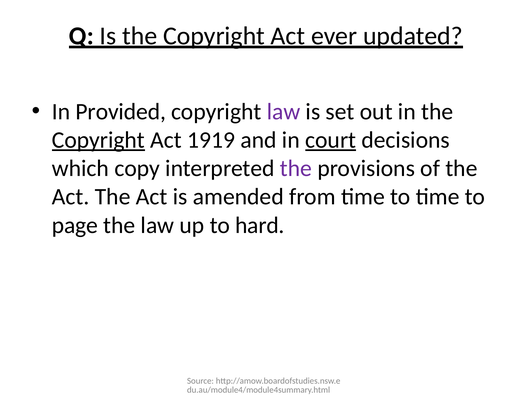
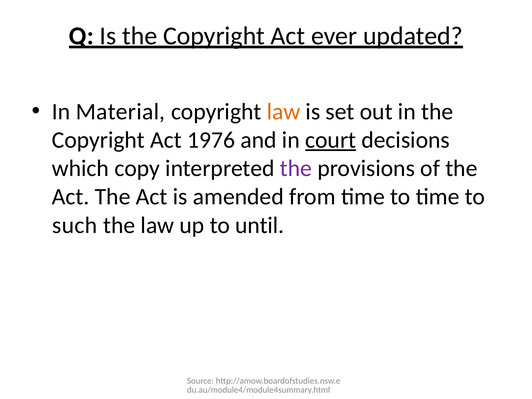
Provided: Provided -> Material (121, 112)
law colour: purple -> orange (283, 112)
Copyright underline: present -> none (98, 140)
1919: 1919 -> 1976 (211, 140)
page: page -> such (75, 225)
hard: hard -> until (260, 225)
